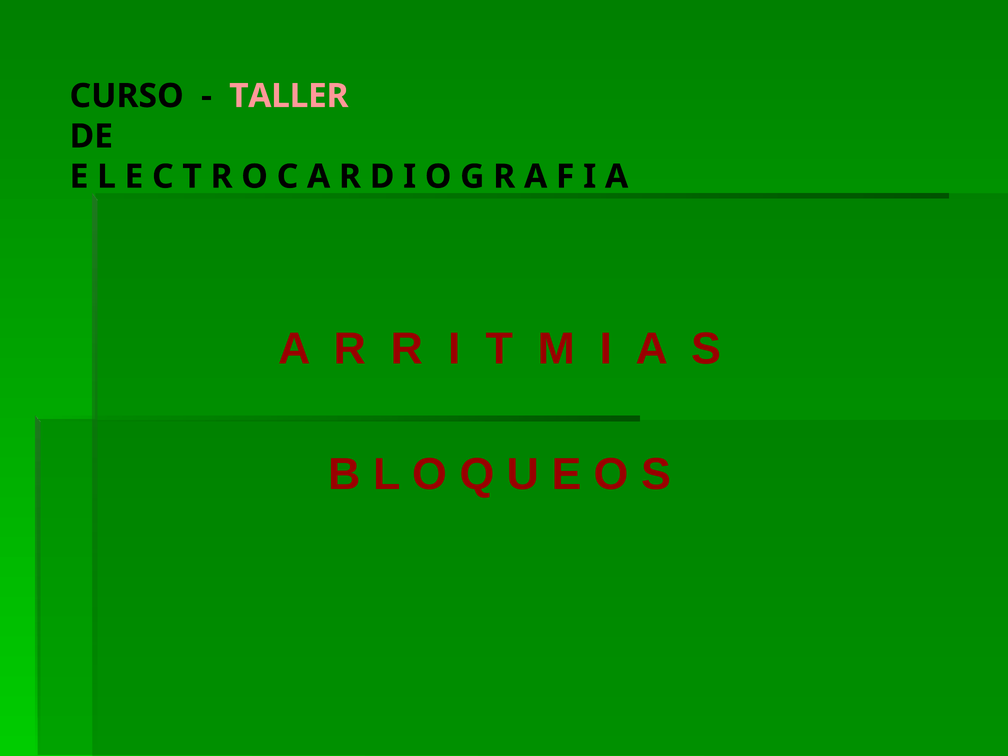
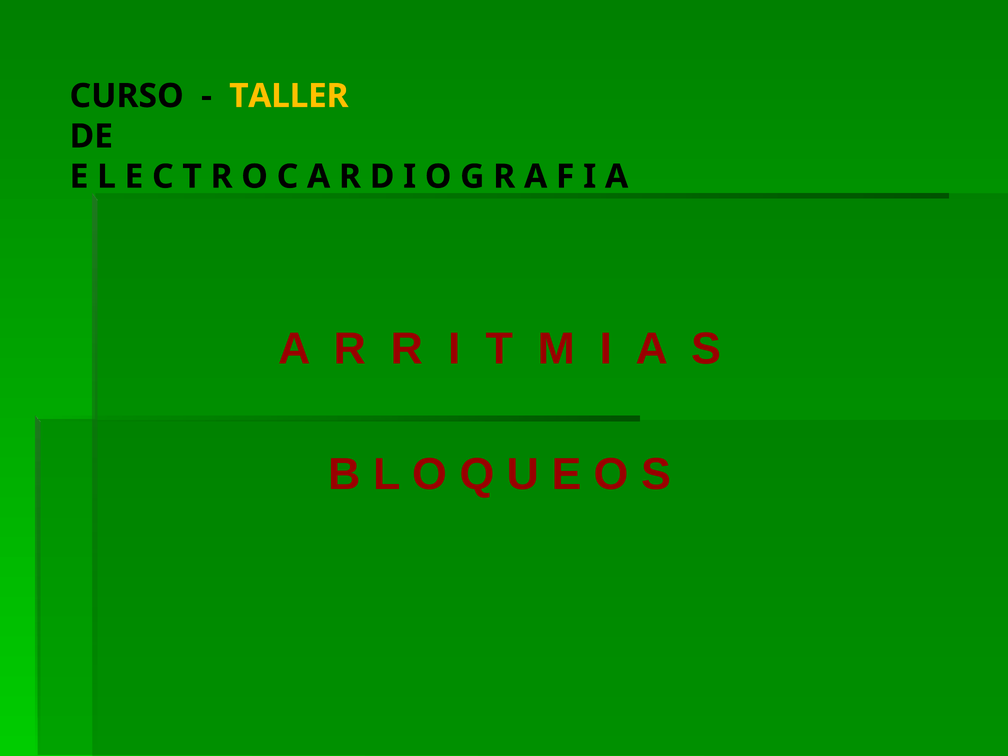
TALLER colour: pink -> yellow (289, 96)
